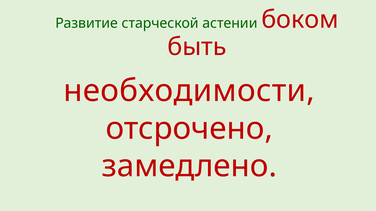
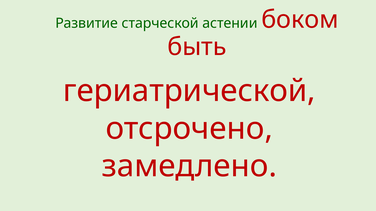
необходимости: необходимости -> гериатрической (189, 91)
